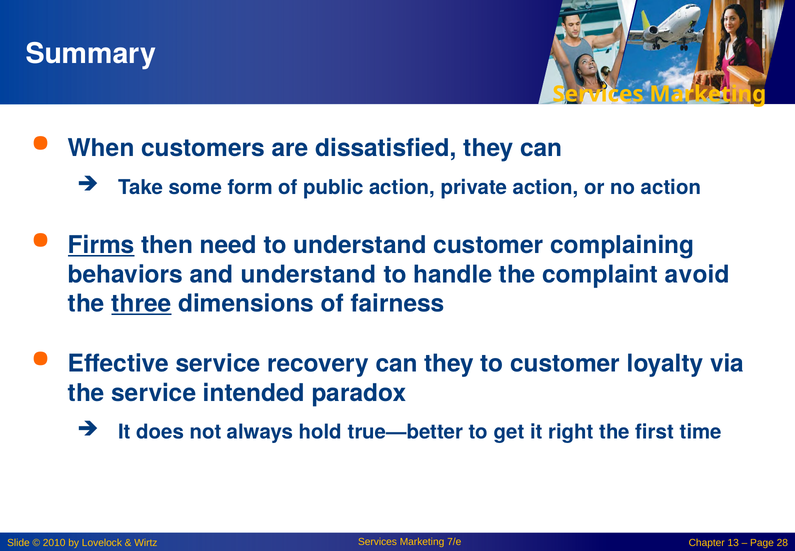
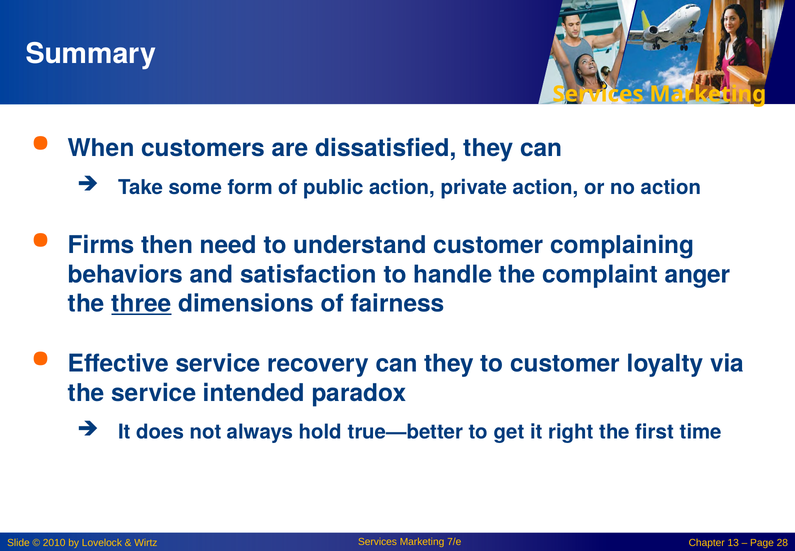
Firms underline: present -> none (101, 245)
and understand: understand -> satisfaction (308, 274)
avoid: avoid -> anger (698, 274)
